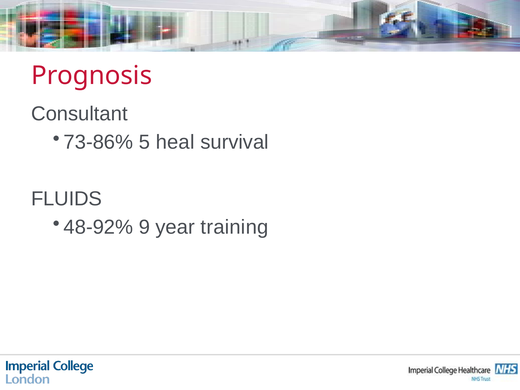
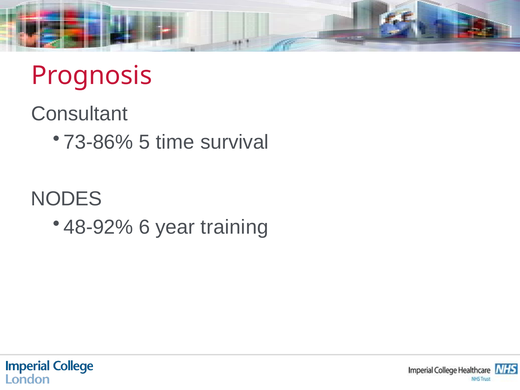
heal: heal -> time (175, 142)
FLUIDS: FLUIDS -> NODES (67, 199)
9: 9 -> 6 (144, 227)
